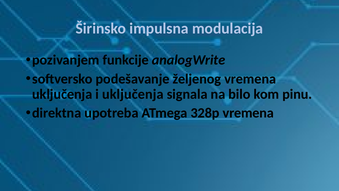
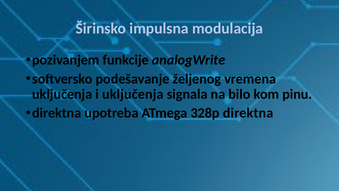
328p vremena: vremena -> direktna (248, 113)
